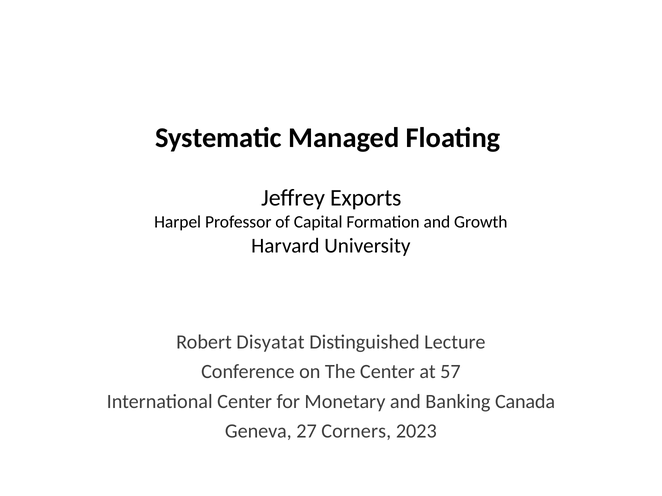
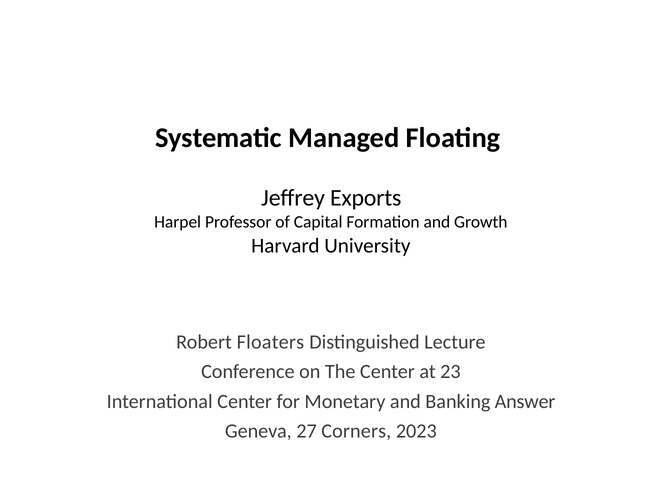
Disyatat: Disyatat -> Floaters (270, 342)
57: 57 -> 23 (450, 372)
Canada: Canada -> Answer (525, 402)
